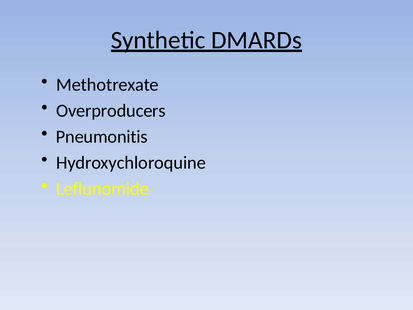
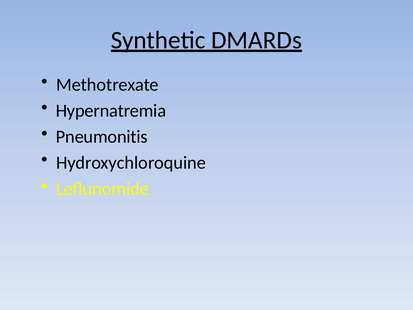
Overproducers: Overproducers -> Hypernatremia (111, 111)
